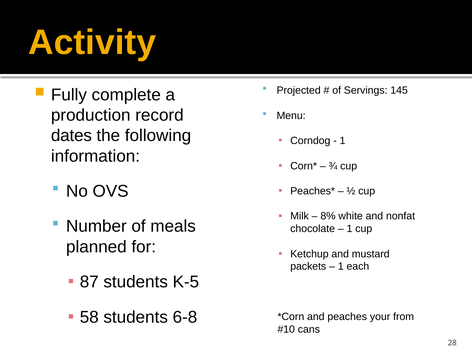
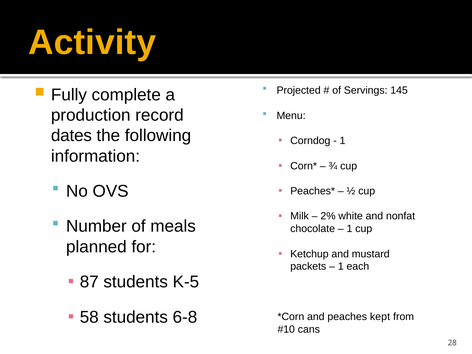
8%: 8% -> 2% (328, 216)
your: your -> kept (380, 317)
